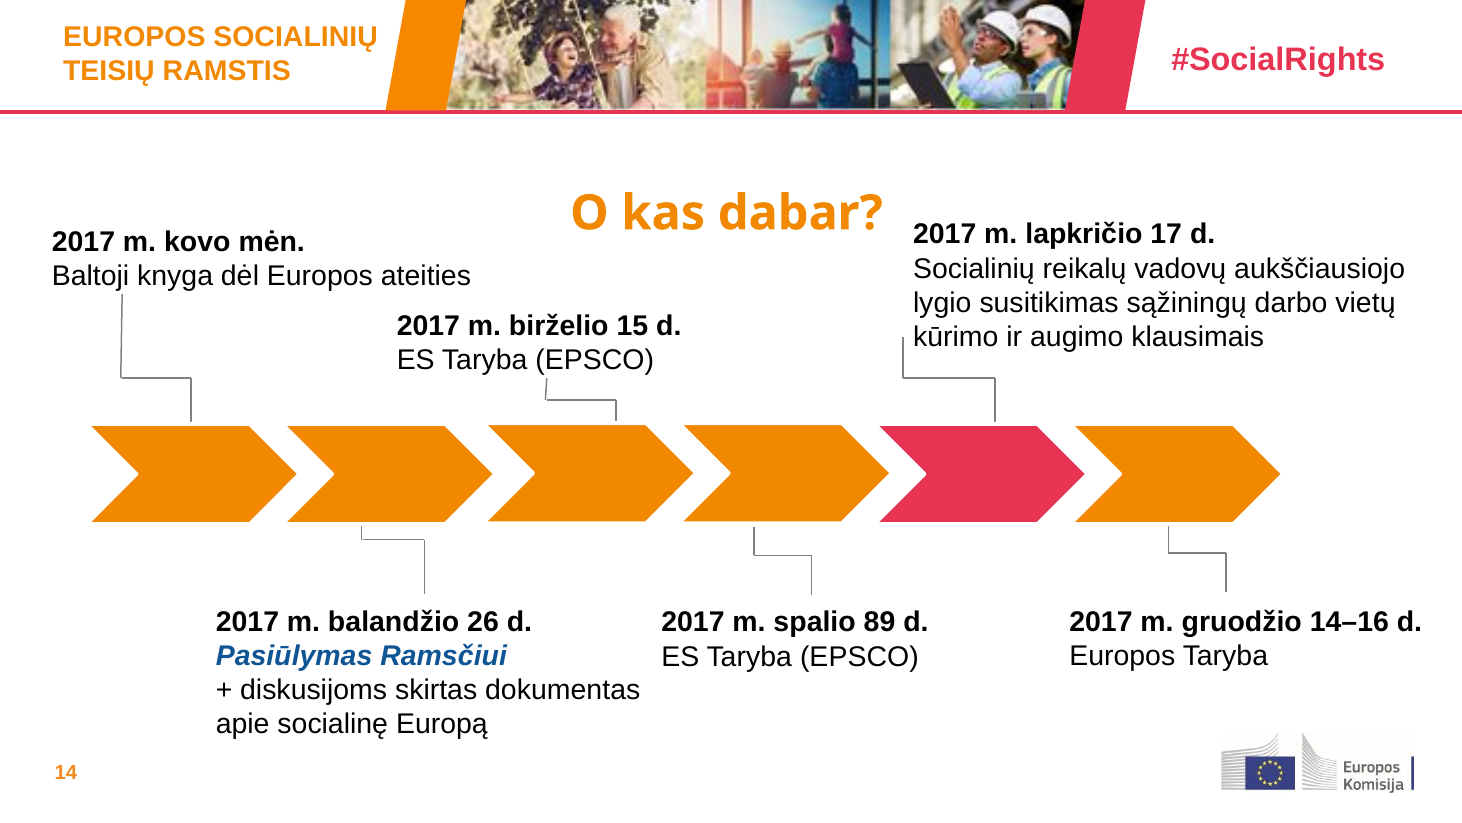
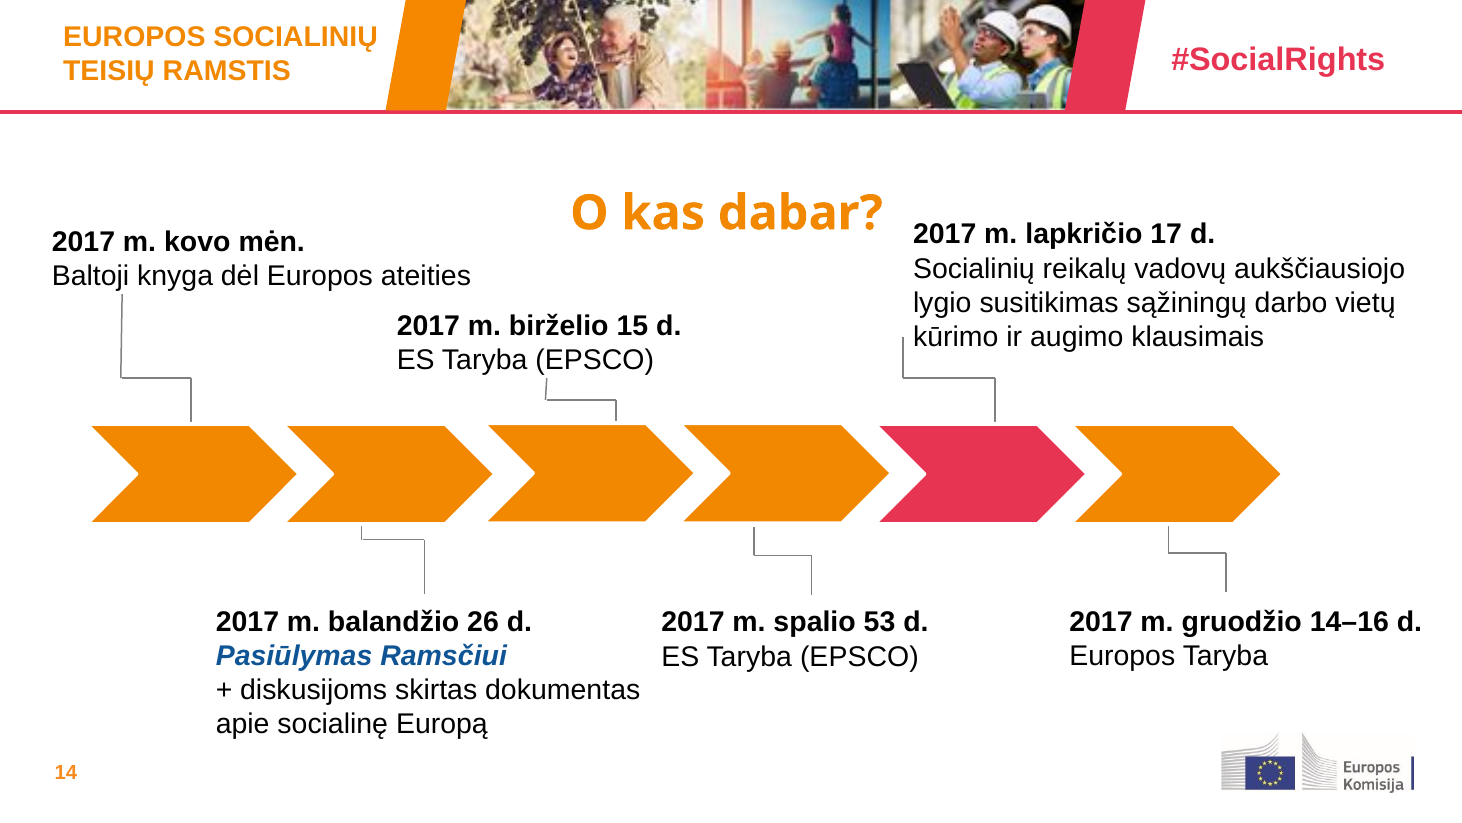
89: 89 -> 53 (880, 622)
